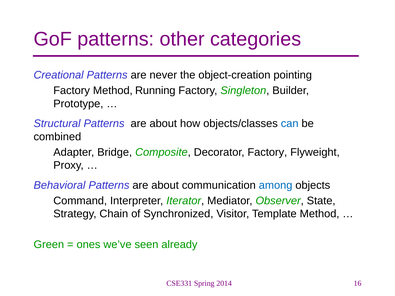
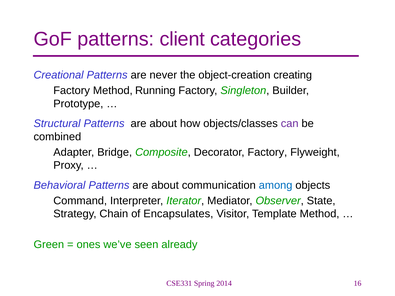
other: other -> client (182, 39)
pointing: pointing -> creating (293, 75)
can colour: blue -> purple (290, 124)
Synchronized: Synchronized -> Encapsulates (178, 214)
